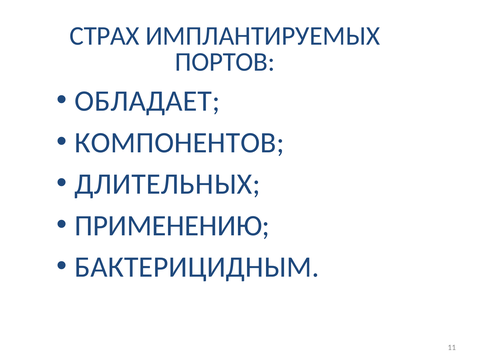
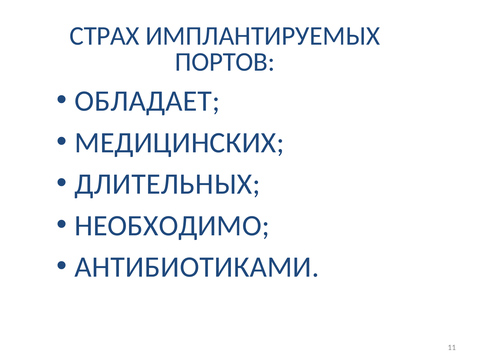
КОМПОНЕНТОВ: КОМПОНЕНТОВ -> МЕДИЦИНСКИХ (179, 142)
ПРИМЕНЕНИЮ: ПРИМЕНЕНИЮ -> НЕОБХОДИМО (172, 225)
БАКТЕРИЦИДНЫМ: БАКТЕРИЦИДНЫМ -> АНТИБИОТИКАМИ (197, 267)
